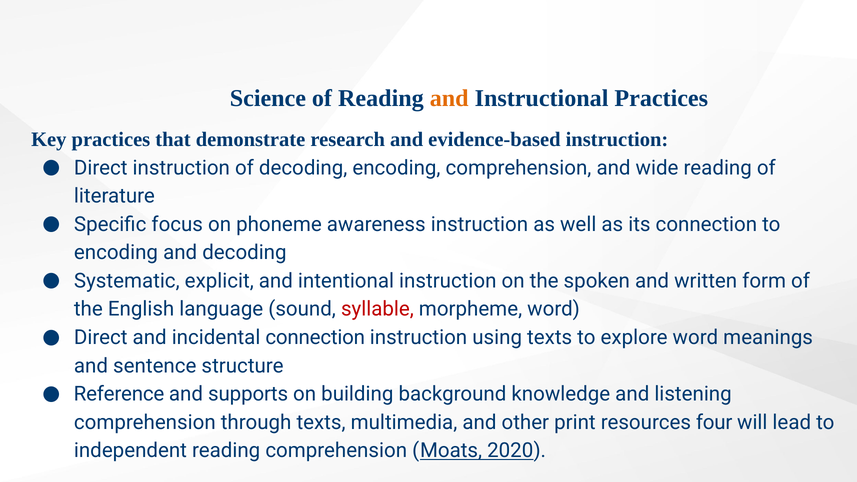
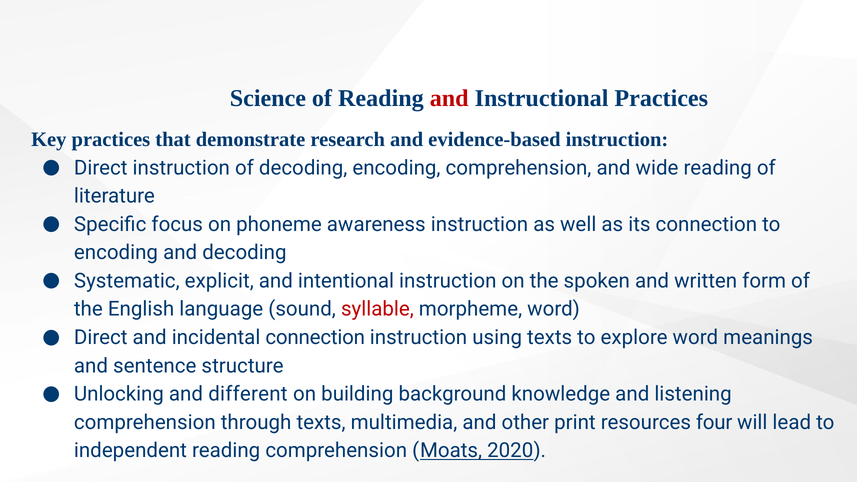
and colour: orange -> red (449, 98)
Reference: Reference -> Unlocking (119, 394)
supports: supports -> different (248, 394)
